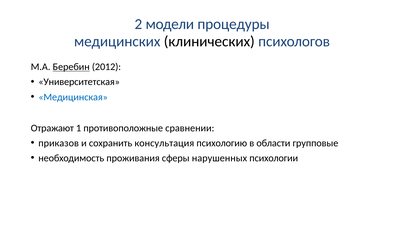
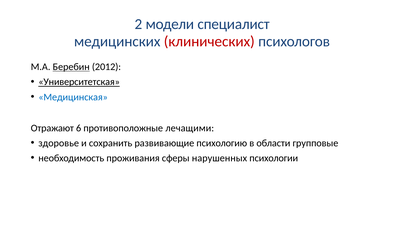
процедуры: процедуры -> специалист (234, 24)
клинических colour: black -> red (209, 41)
Университетская underline: none -> present (79, 82)
1: 1 -> 6 (79, 128)
сравнении: сравнении -> лечащими (190, 128)
приказов: приказов -> здоровье (59, 143)
консультация: консультация -> развивающие (164, 143)
